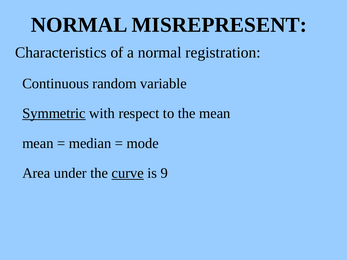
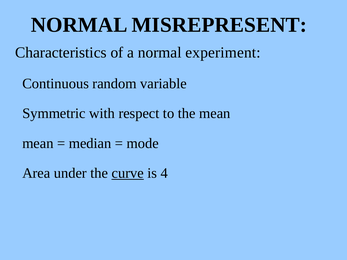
registration: registration -> experiment (223, 53)
Symmetric underline: present -> none (54, 114)
9: 9 -> 4 (164, 173)
